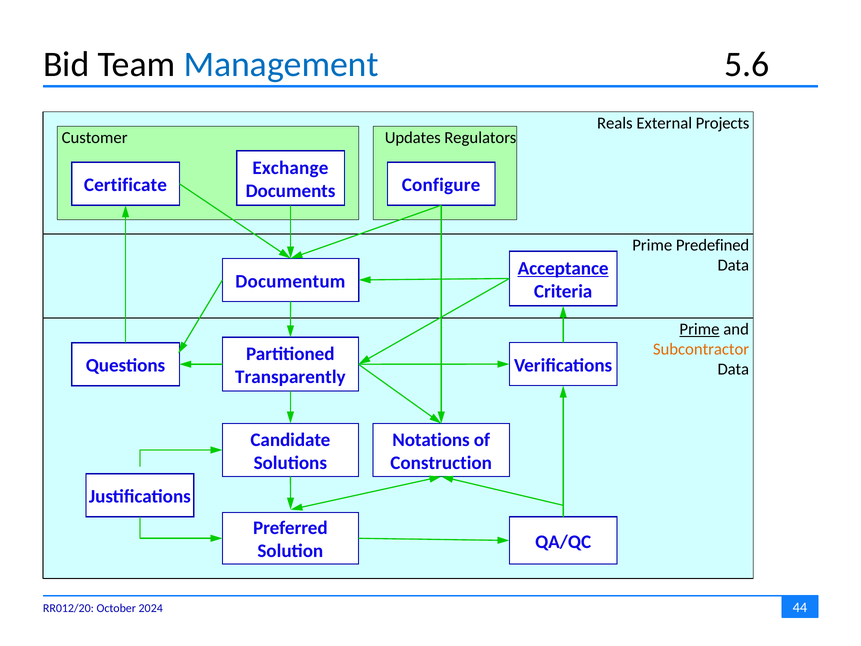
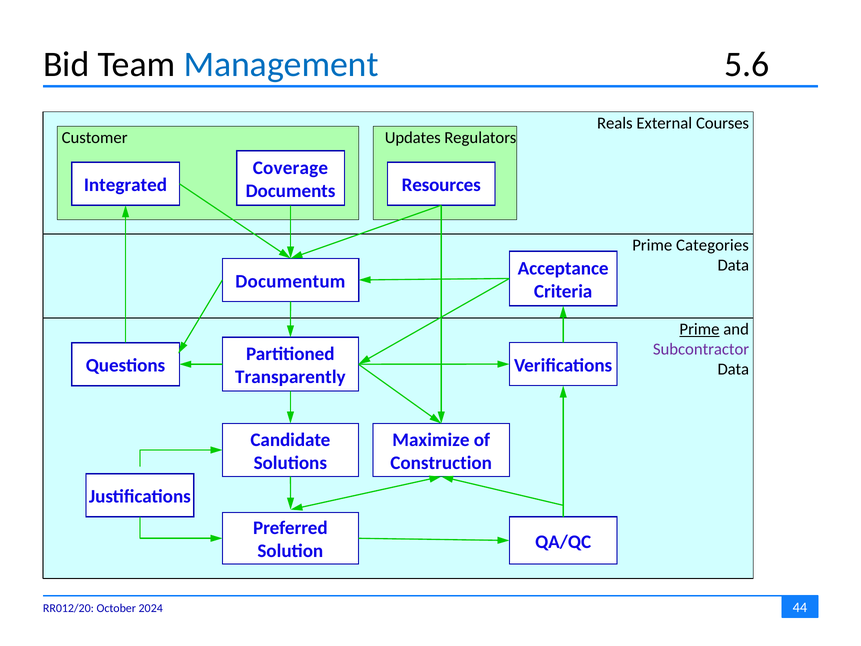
Projects: Projects -> Courses (723, 123)
Exchange: Exchange -> Coverage (290, 168)
Certificate: Certificate -> Integrated (125, 185)
Configure: Configure -> Resources (441, 185)
Predefined: Predefined -> Categories (712, 245)
Acceptance underline: present -> none (563, 268)
Subcontractor colour: orange -> purple (701, 349)
Notations: Notations -> Maximize (431, 440)
